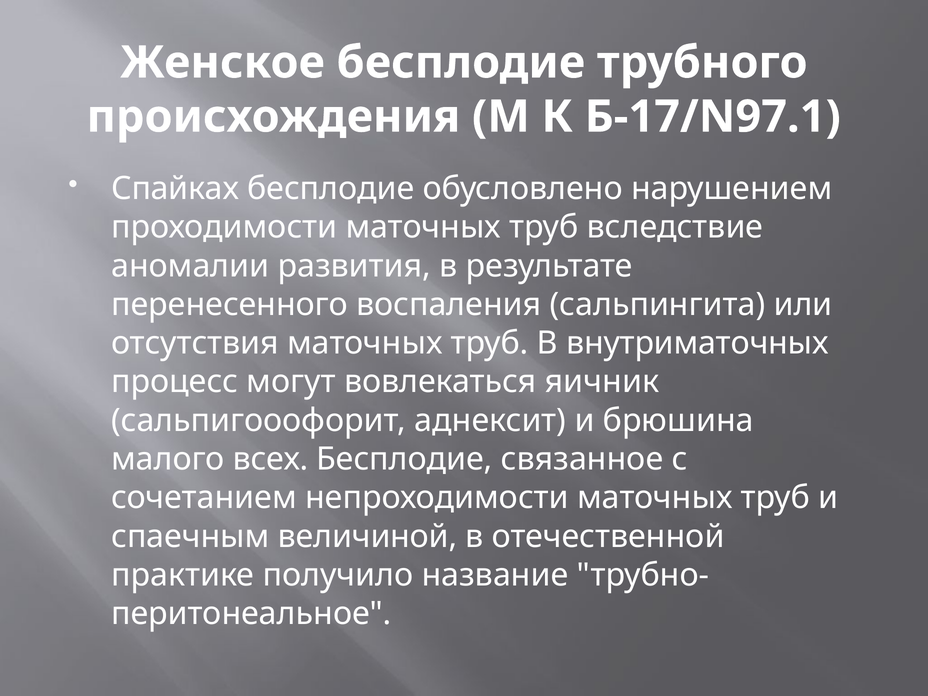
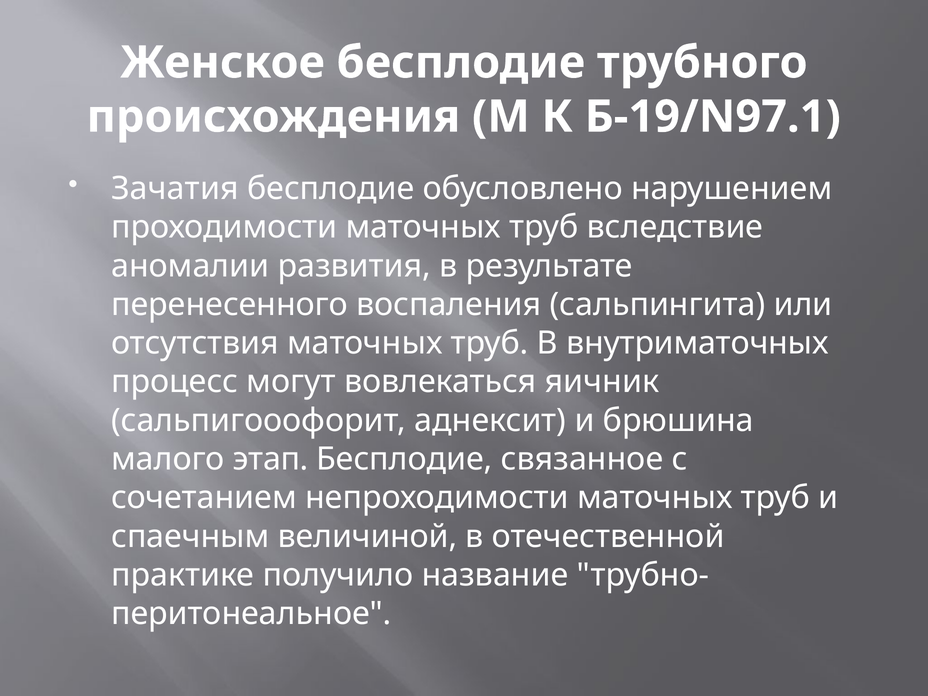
Б-17/N97.1: Б-17/N97.1 -> Б-19/N97.1 (713, 117)
Спайках: Спайках -> Зачатия (175, 189)
всех: всех -> этап (271, 459)
